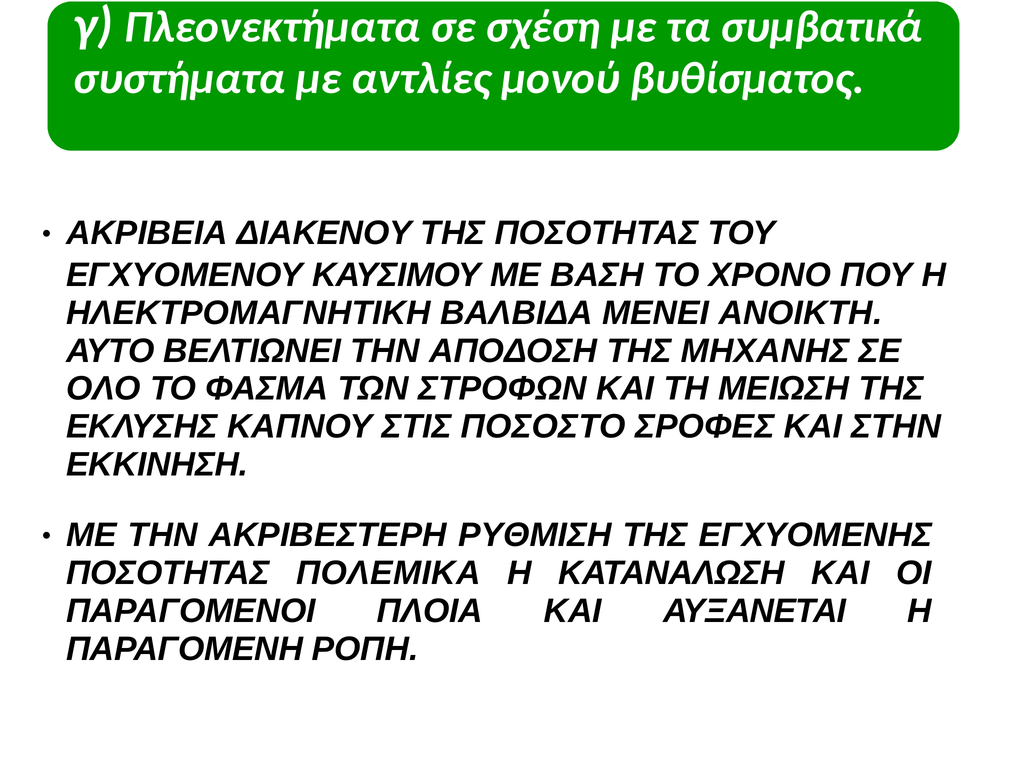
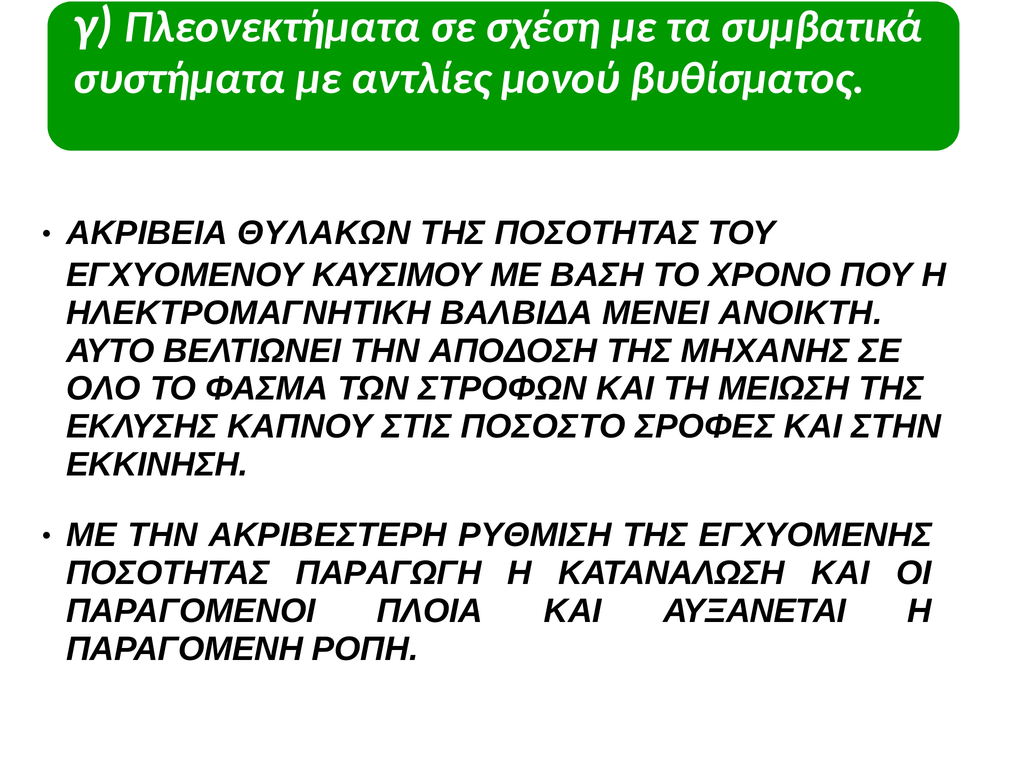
ΔΙΑΚΕΝΟΥ: ΔΙΑΚΕΝΟΥ -> ΘΥΛΑΚΩΝ (324, 233)
ΠΟΛΕΜΙΚΑ: ΠΟΛΕΜΙΚΑ -> ΠΑΡΑΓΩΓΗ (389, 573)
